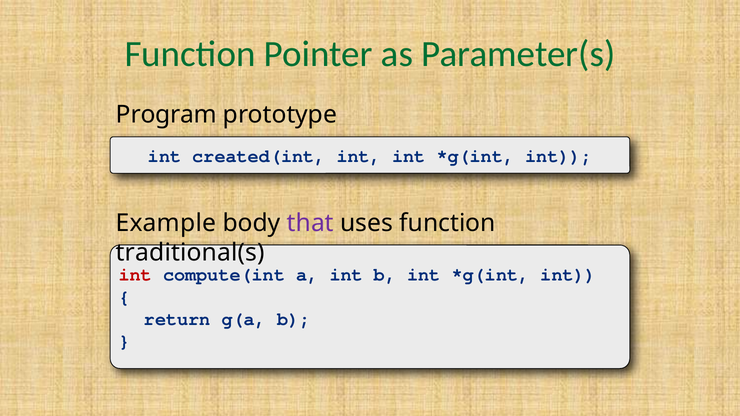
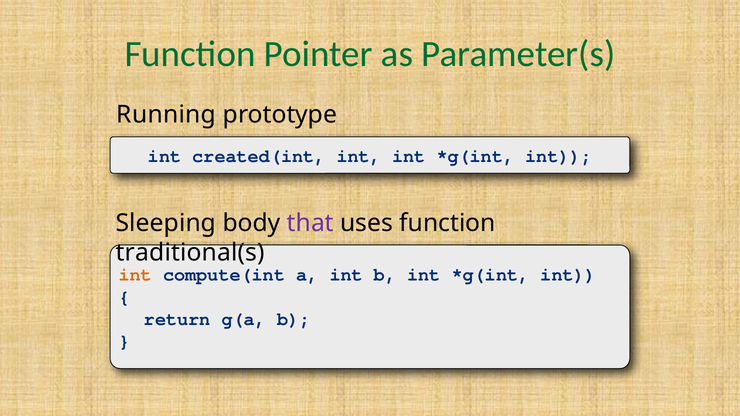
Program: Program -> Running (166, 115)
Example: Example -> Sleeping (166, 223)
int colour: red -> orange (135, 275)
